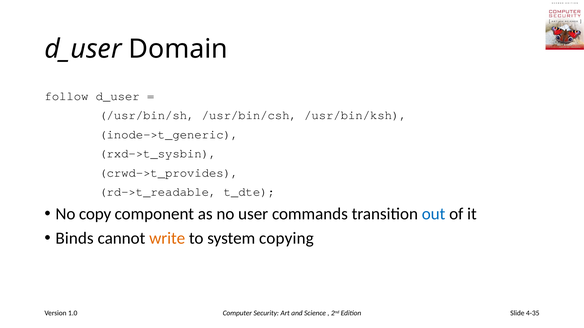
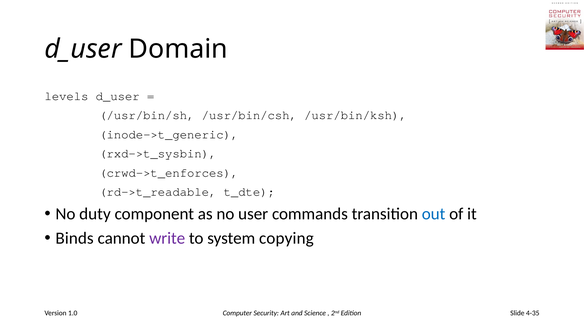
follow: follow -> levels (66, 96)
crwd->t_provides: crwd->t_provides -> crwd->t_enforces (169, 173)
copy: copy -> duty (95, 214)
write colour: orange -> purple (167, 239)
